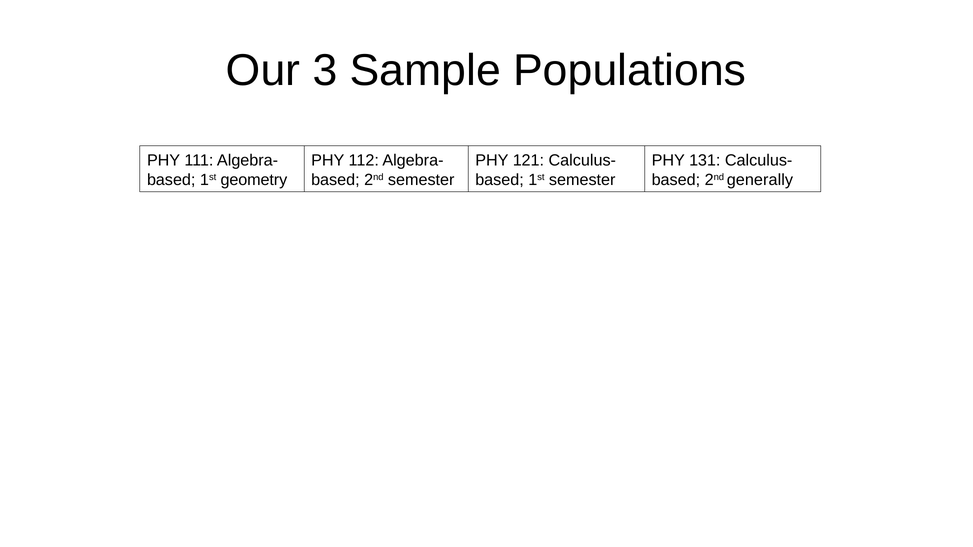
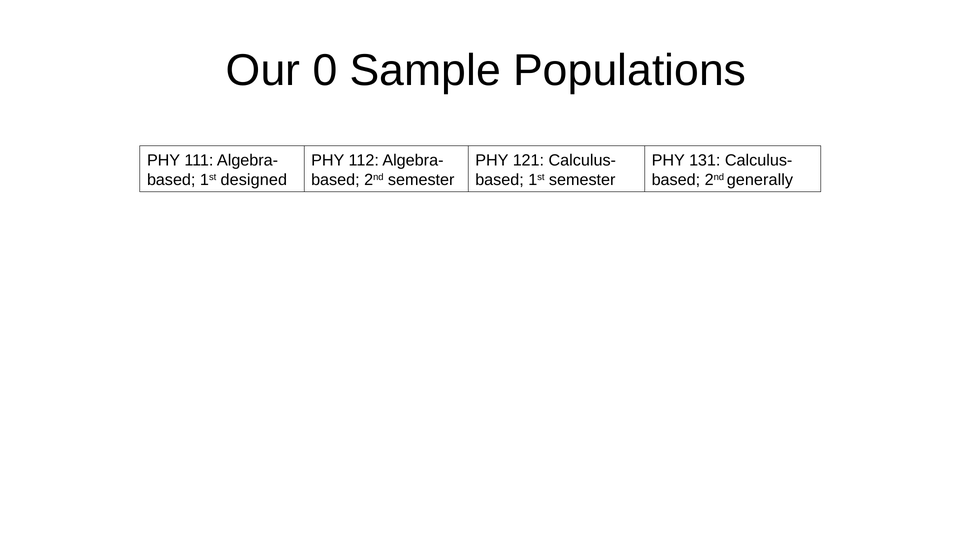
3: 3 -> 0 (325, 71)
geometry: geometry -> designed (254, 180)
